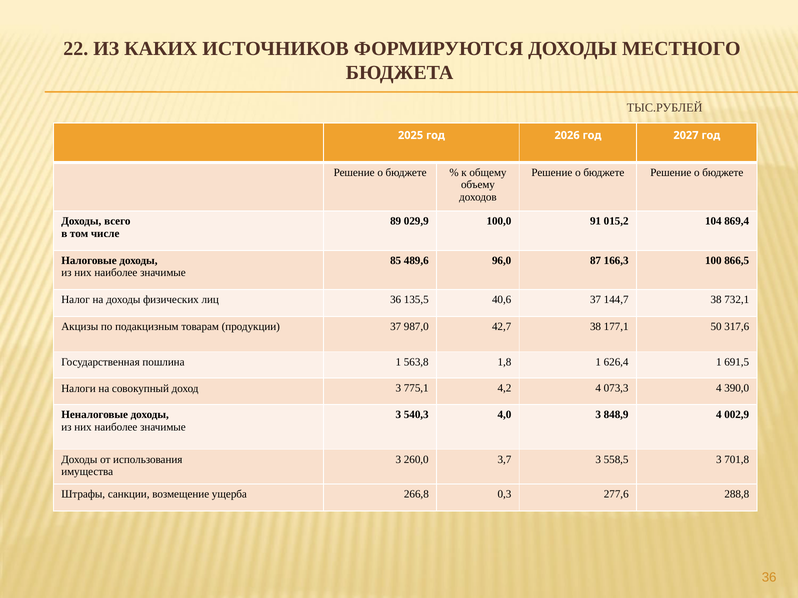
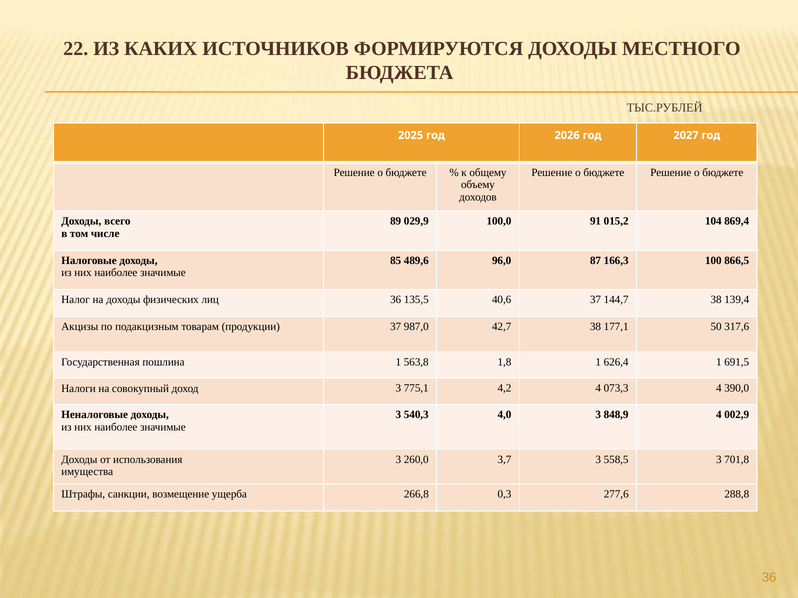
732,1: 732,1 -> 139,4 (737, 300)
